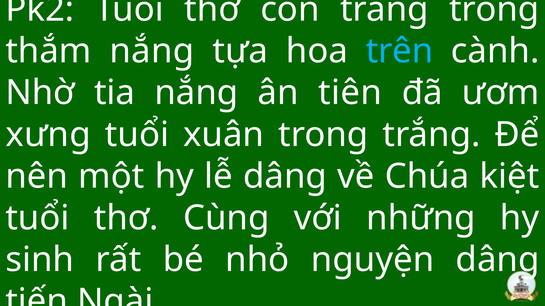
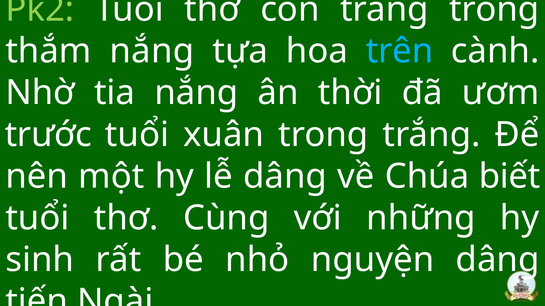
Pk2 colour: white -> light green (40, 9)
tiên: tiên -> thời (350, 93)
xưng: xưng -> trước (48, 135)
kiệt: kiệt -> biết (510, 177)
